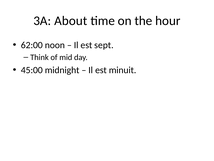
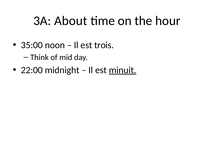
62:00: 62:00 -> 35:00 (32, 45)
sept: sept -> trois (104, 45)
45:00: 45:00 -> 22:00 (32, 70)
minuit underline: none -> present (123, 70)
